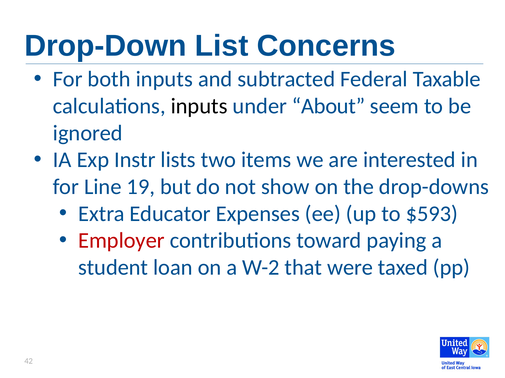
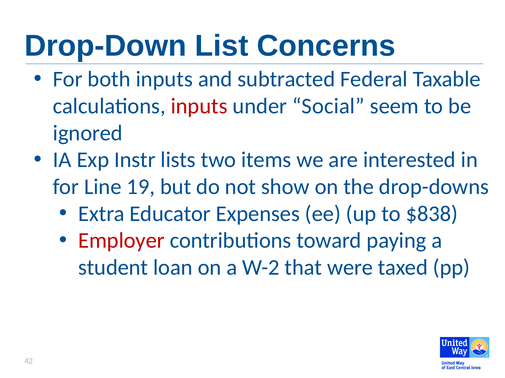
inputs colour: black -> red (199, 106)
About: About -> Social (328, 106)
$593: $593 -> $838 (432, 214)
